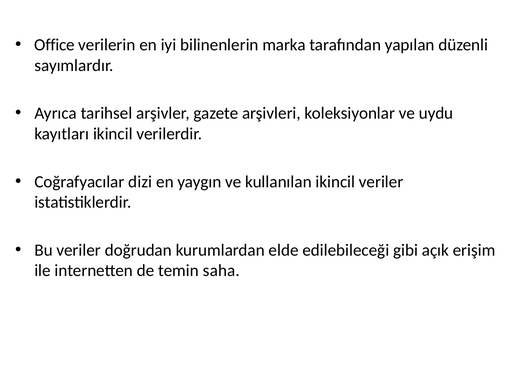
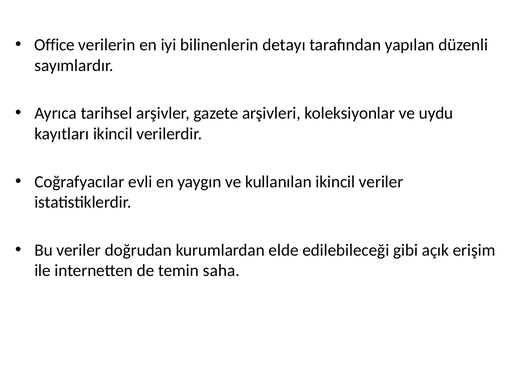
marka: marka -> detayı (284, 45)
dizi: dizi -> evli (140, 182)
